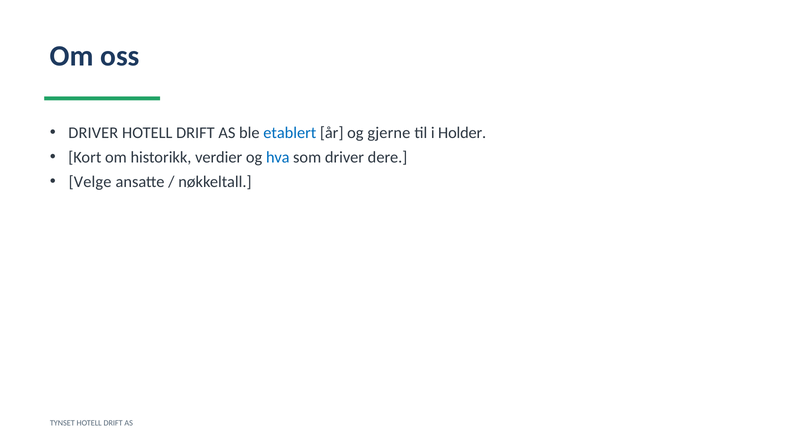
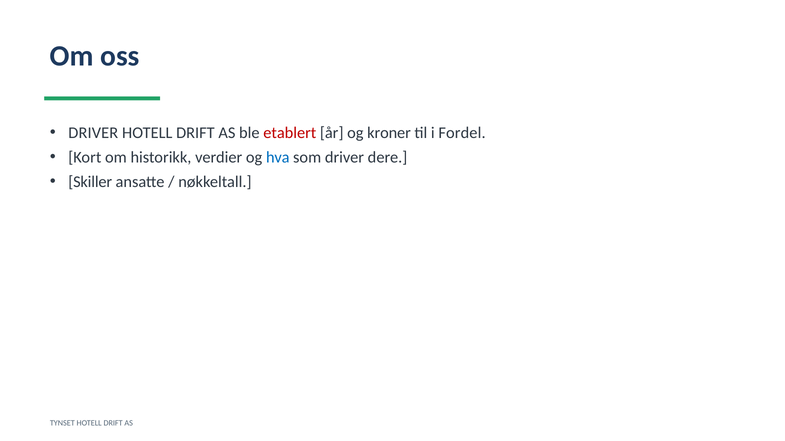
etablert colour: blue -> red (290, 133)
gjerne: gjerne -> kroner (389, 133)
Holder: Holder -> Fordel (462, 133)
Velge: Velge -> Skiller (90, 182)
